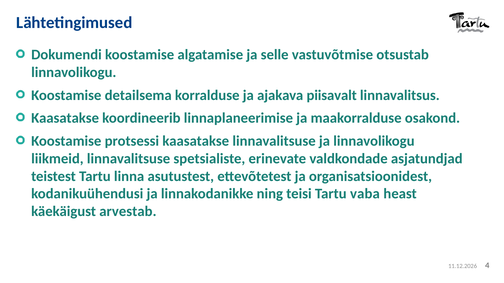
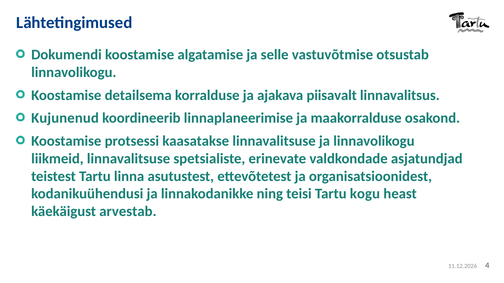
Kaasatakse: Kaasatakse -> Kujunenud (65, 118)
vaba: vaba -> kogu (365, 194)
